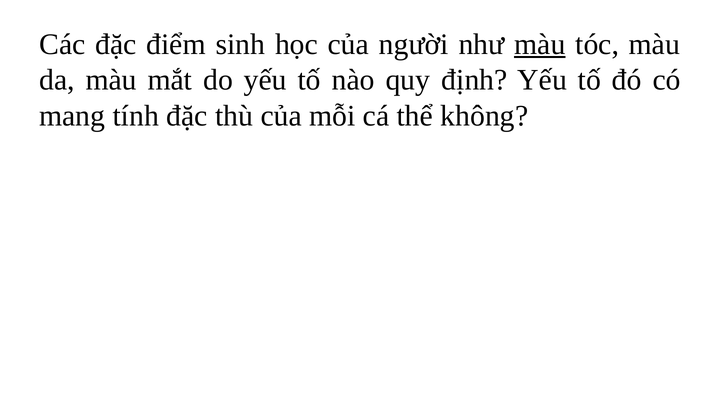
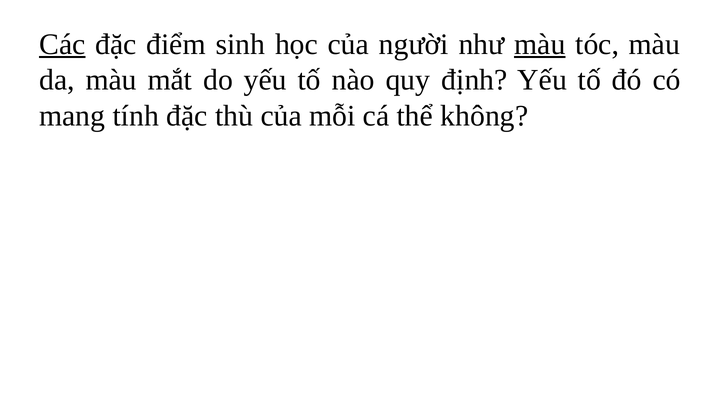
Các underline: none -> present (62, 44)
